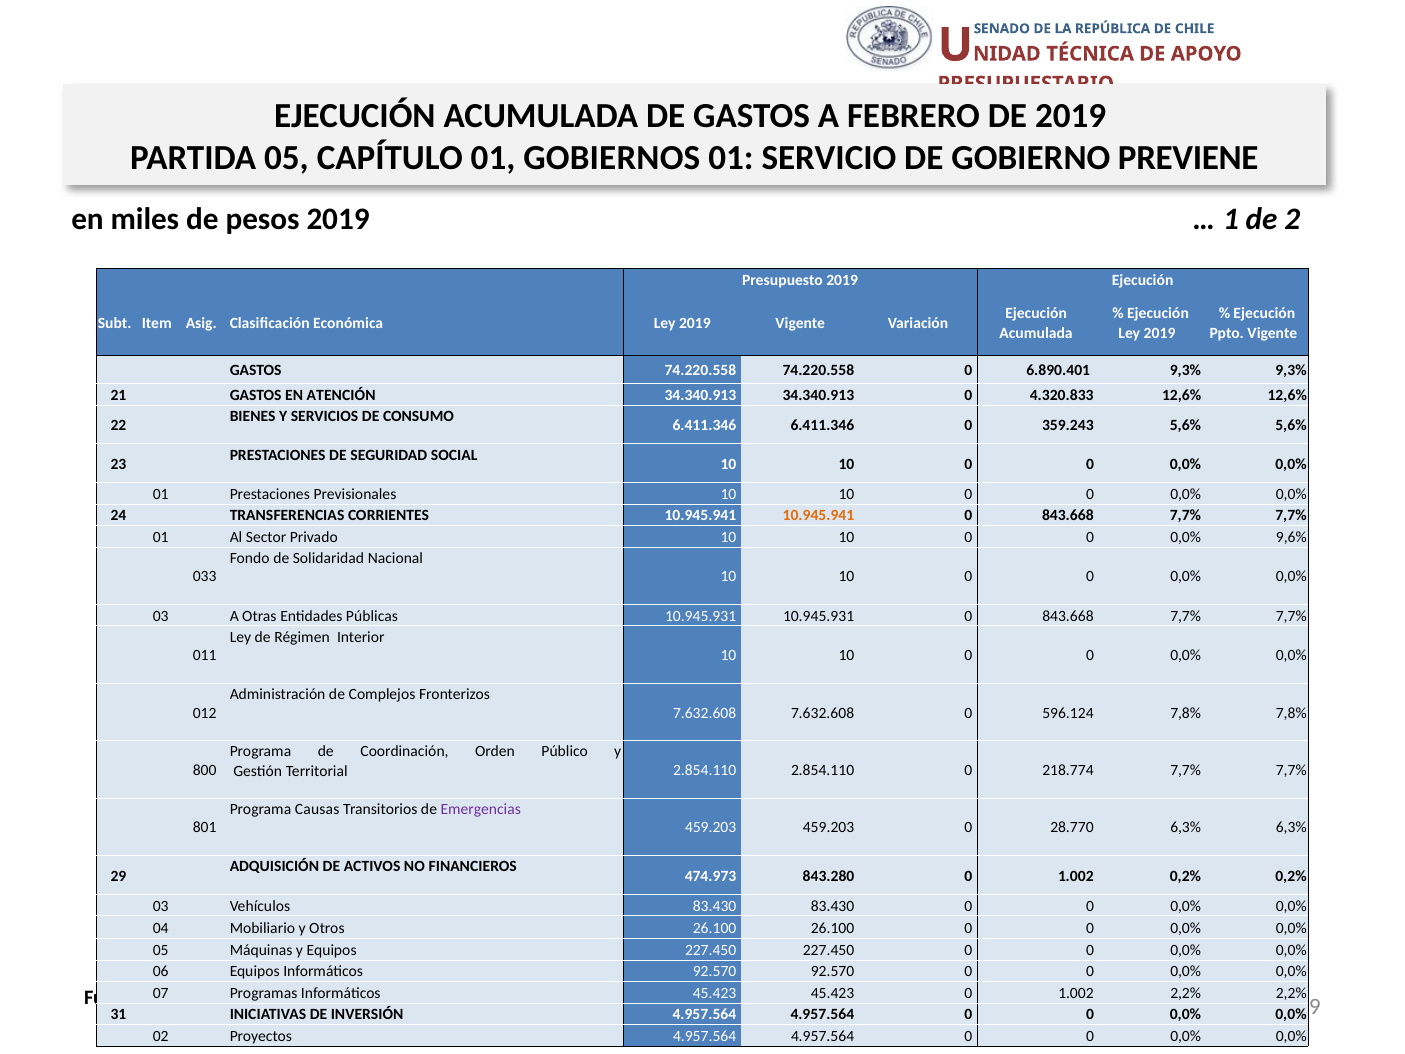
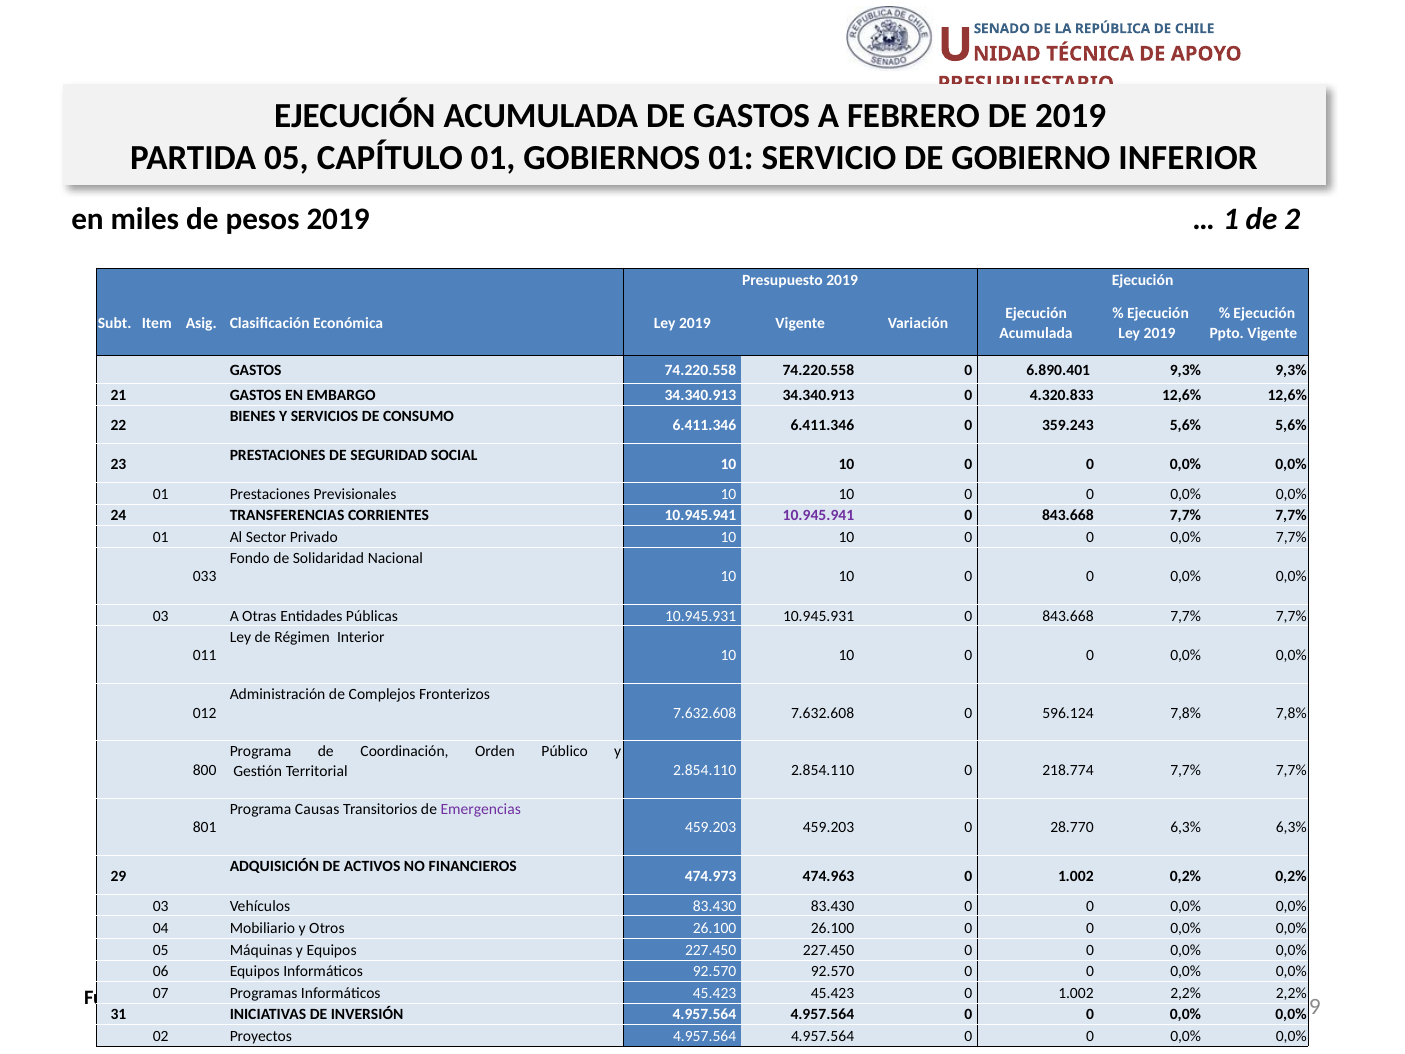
PREVIENE: PREVIENE -> INFERIOR (1188, 158)
ATENCIÓN: ATENCIÓN -> EMBARGO (341, 395)
10.945.941 colour: orange -> purple (818, 516)
0,0% 9,6%: 9,6% -> 7,7% (1291, 537)
843.280: 843.280 -> 474.963 (829, 876)
